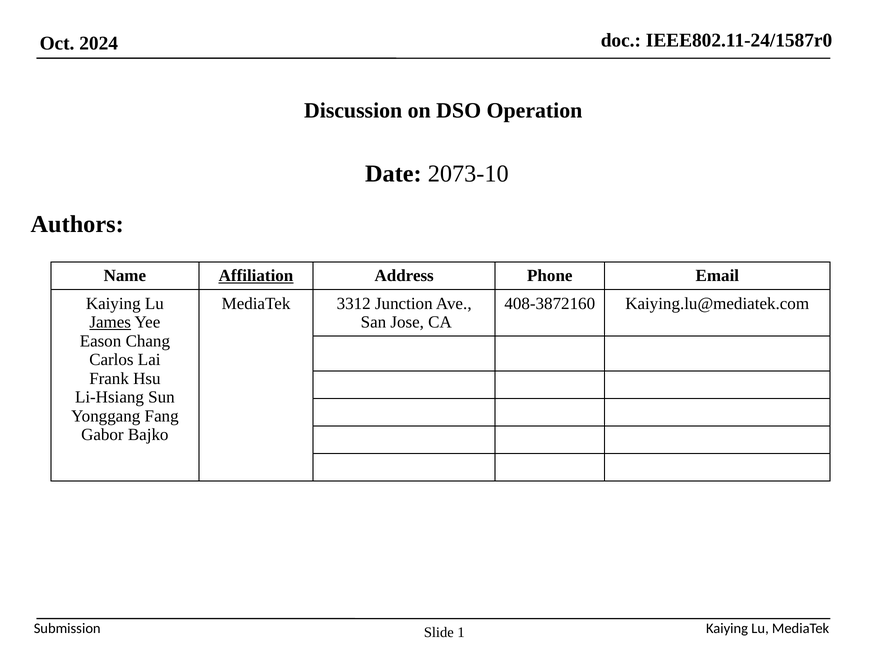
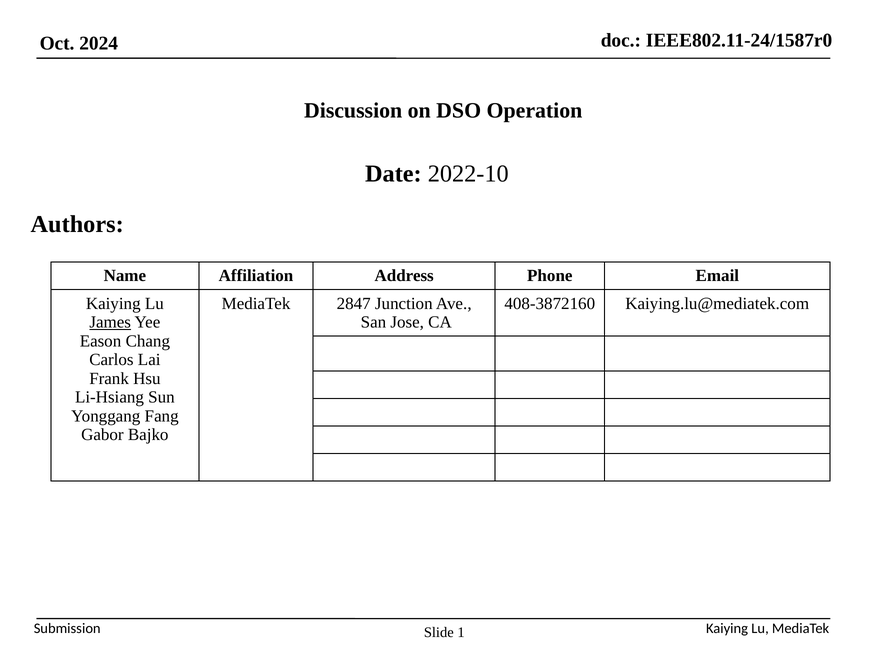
2073-10: 2073-10 -> 2022-10 (468, 174)
Affiliation underline: present -> none (256, 276)
3312: 3312 -> 2847 (354, 304)
